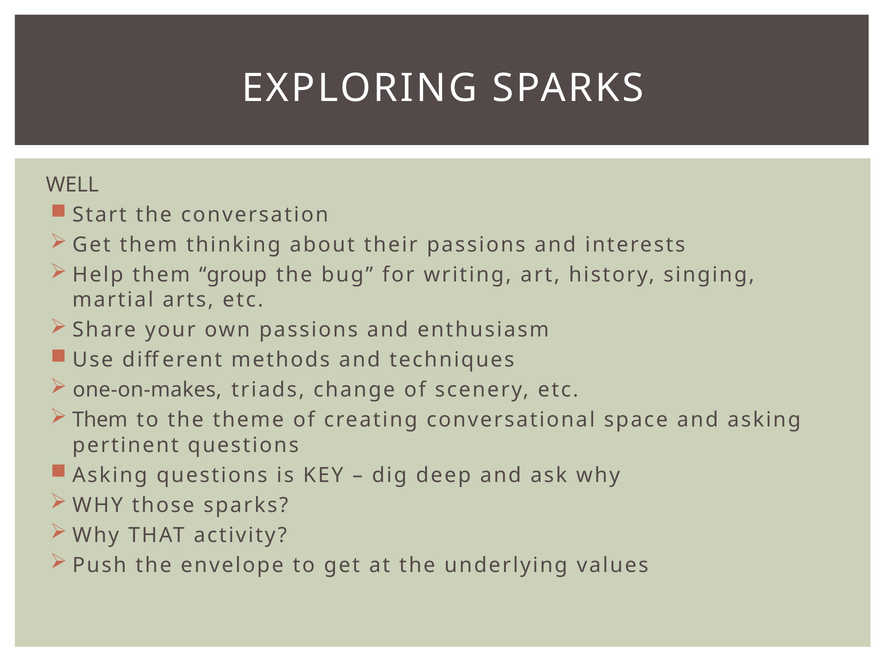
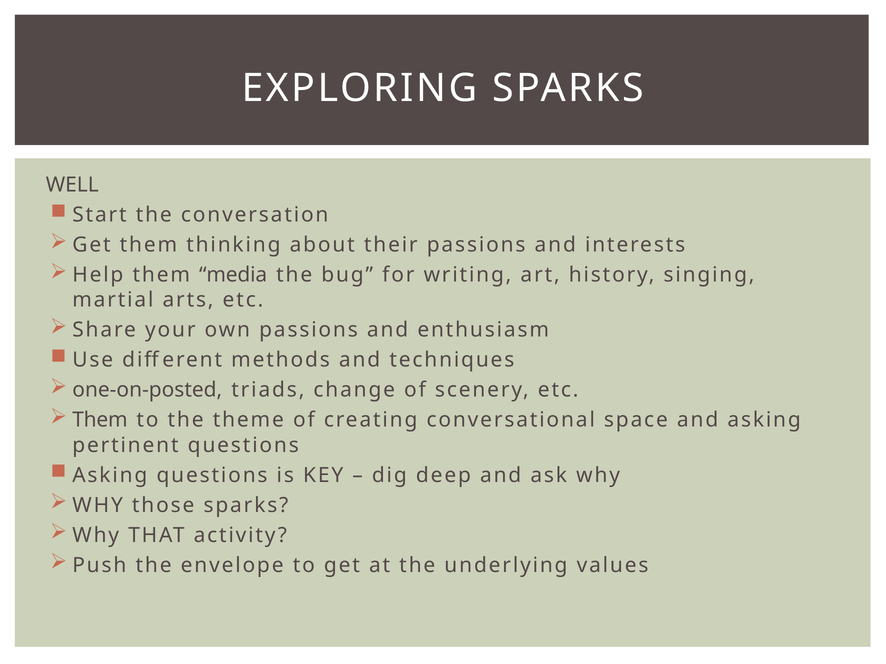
group: group -> media (233, 275)
one-on-makes: one-on-makes -> one-on-posted (147, 390)
